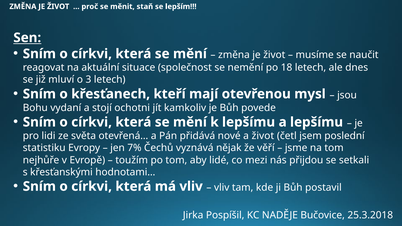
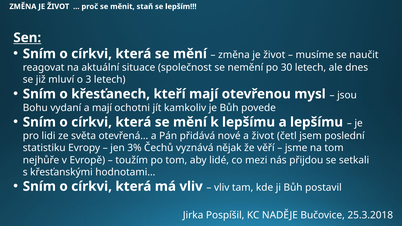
18: 18 -> 30 (287, 68)
a stojí: stojí -> mají (102, 108)
7%: 7% -> 3% (134, 148)
